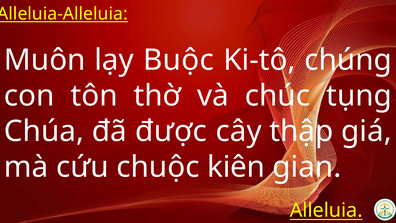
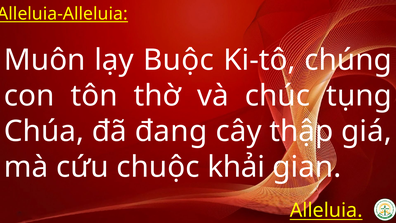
được: được -> đang (171, 131)
kiên: kiên -> khải (236, 167)
